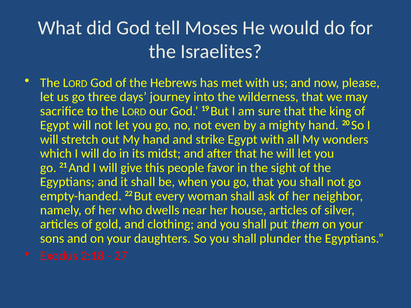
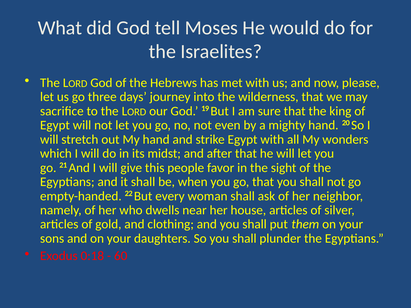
2:18: 2:18 -> 0:18 (92, 256)
27: 27 -> 60 (121, 256)
